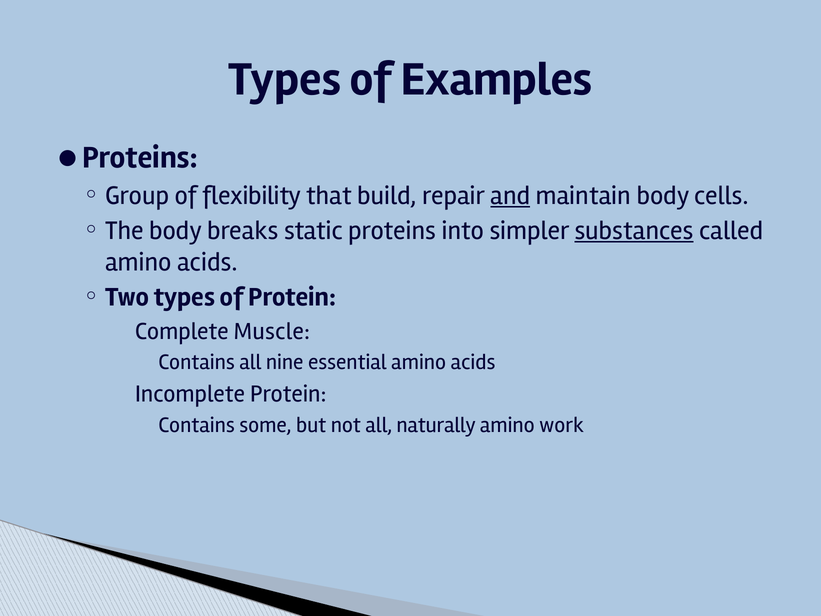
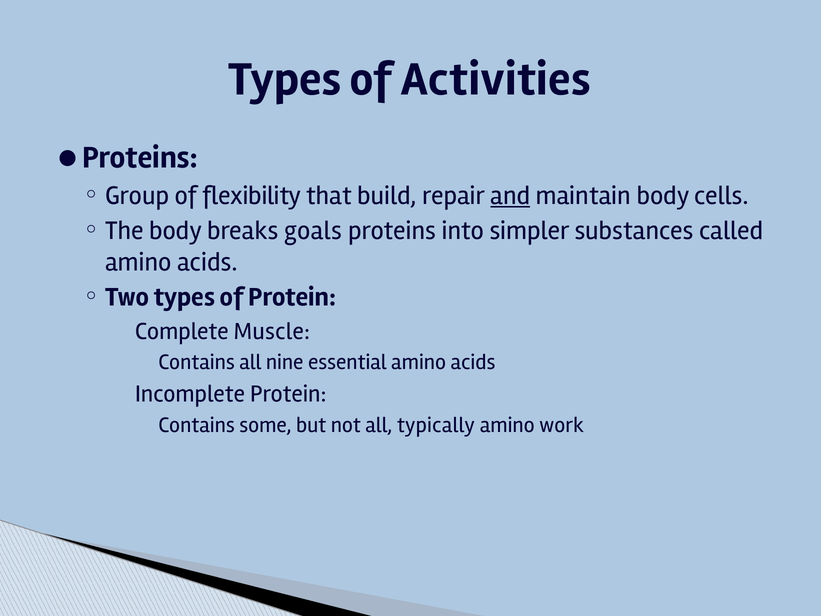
Examples: Examples -> Activities (496, 79)
static: static -> goals (313, 230)
substances underline: present -> none (634, 230)
naturally: naturally -> typically (436, 425)
